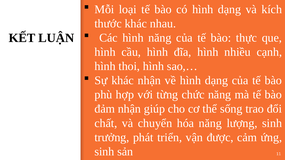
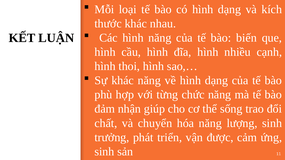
thực: thực -> biến (246, 38)
khác nhận: nhận -> năng (149, 81)
